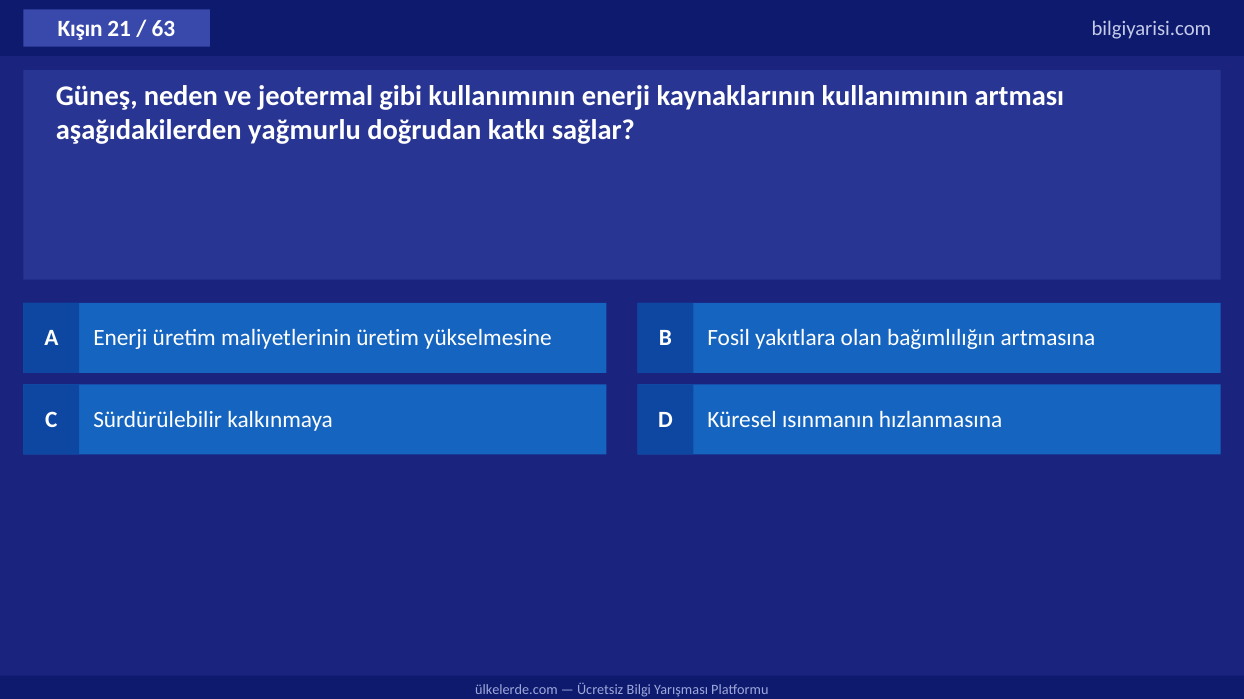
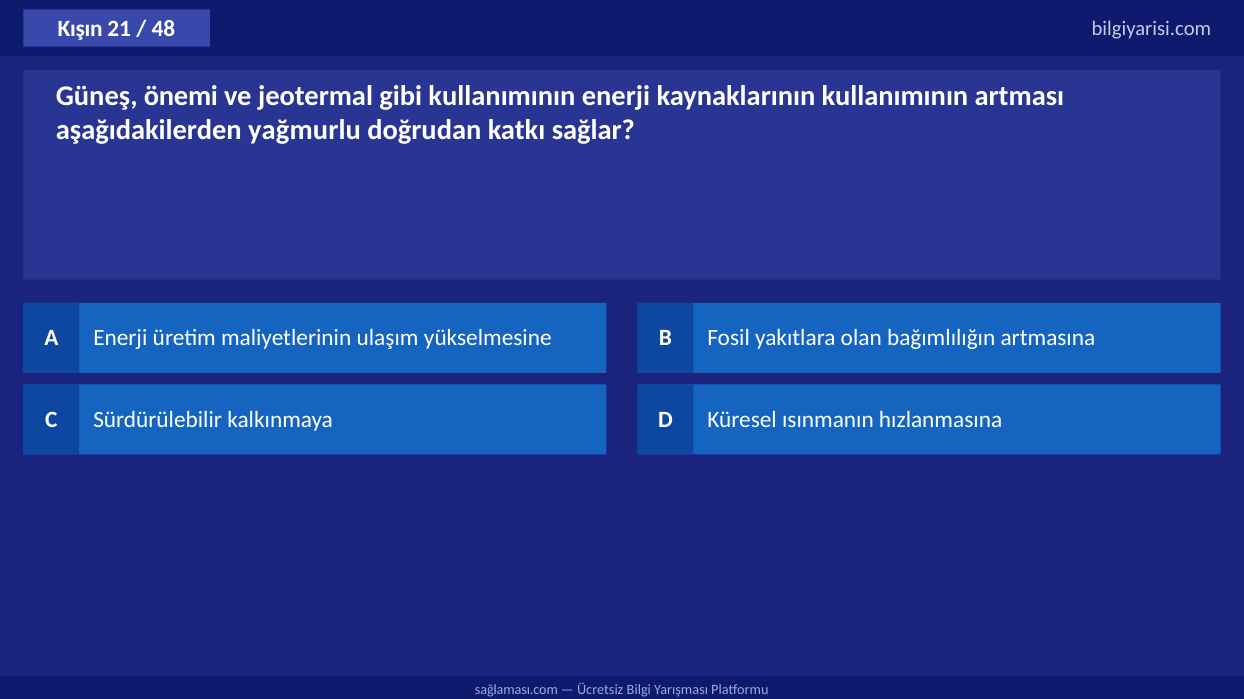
63: 63 -> 48 (163, 28)
neden: neden -> önemi (181, 96)
maliyetlerinin üretim: üretim -> ulaşım (388, 339)
ülkelerde.com: ülkelerde.com -> sağlaması.com (516, 690)
